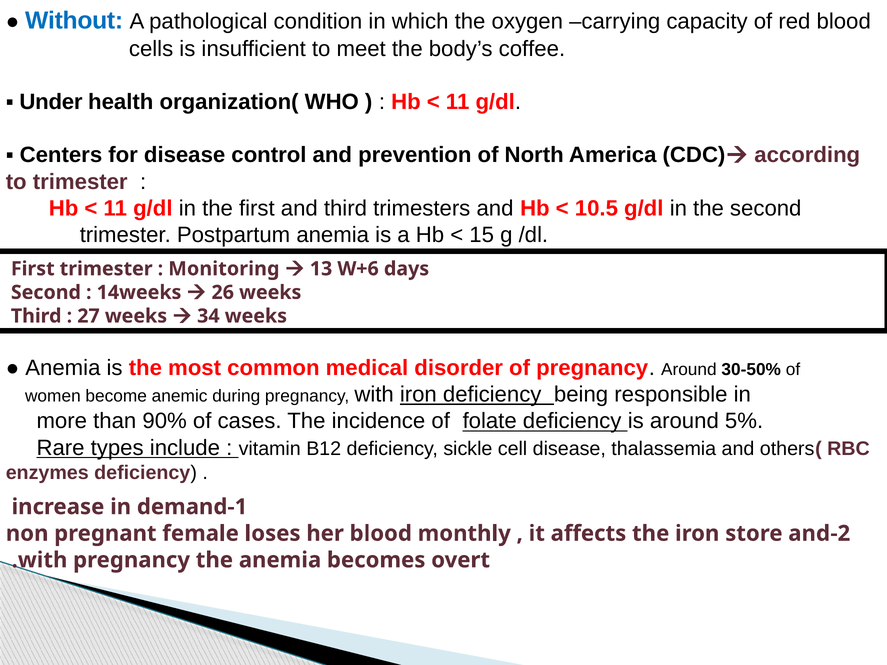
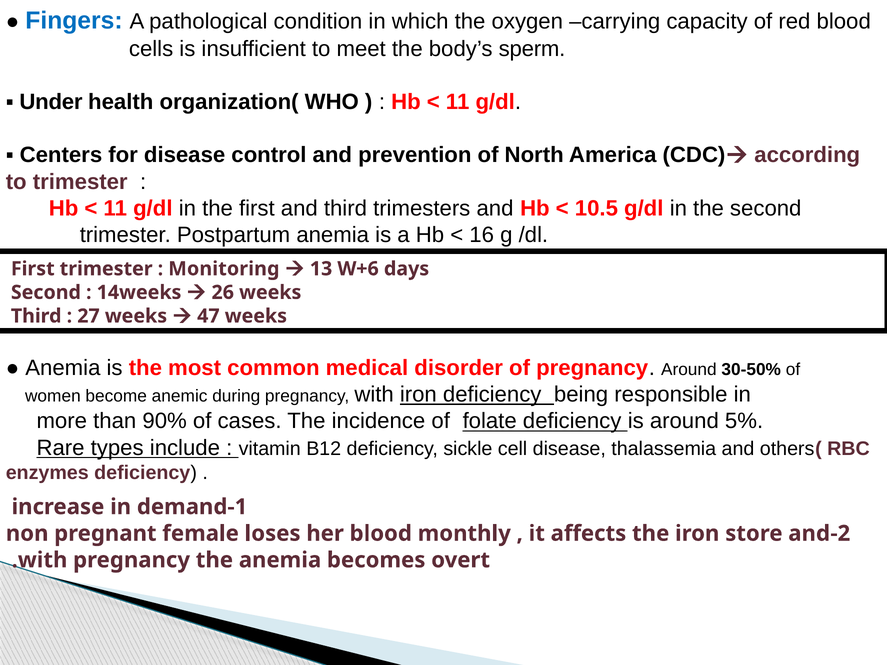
Without: Without -> Fingers (74, 21)
coffee: coffee -> sperm (532, 49)
15: 15 -> 16 (482, 235)
34: 34 -> 47 (208, 316)
